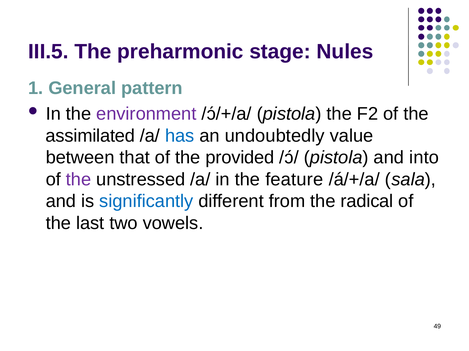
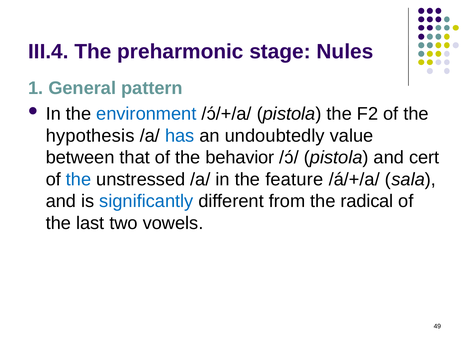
III.5: III.5 -> III.4 (48, 52)
environment colour: purple -> blue (146, 114)
assimilated: assimilated -> hypothesis (90, 136)
provided: provided -> behavior (240, 158)
into: into -> cert (424, 158)
the colour: purple -> blue (79, 180)
